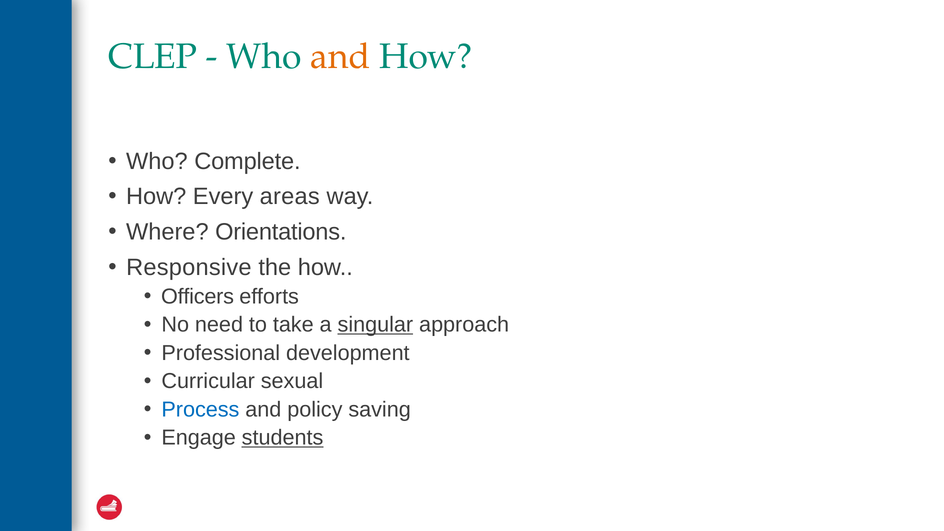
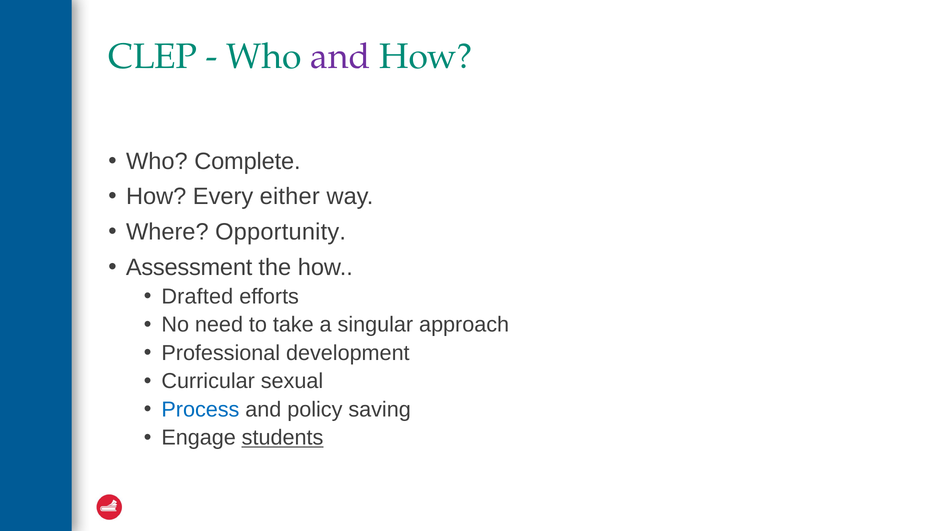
and colour: orange -> purple (340, 57)
areas: areas -> either (290, 197)
Orientations: Orientations -> Opportunity (281, 232)
Responsive: Responsive -> Assessment (189, 267)
Officers: Officers -> Drafted (197, 297)
singular underline: present -> none (375, 325)
